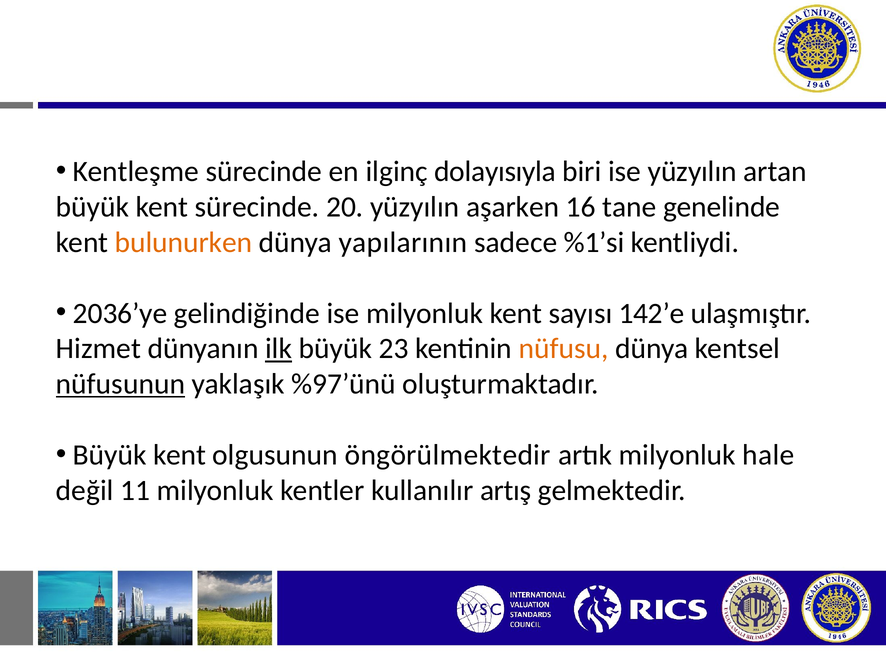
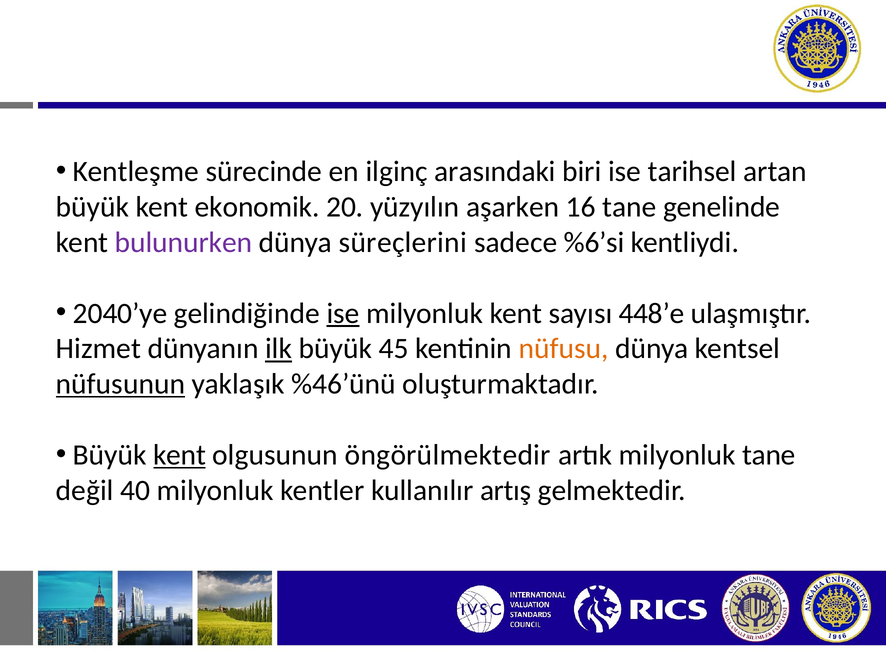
dolayısıyla: dolayısıyla -> arasındaki (495, 172)
ise yüzyılın: yüzyılın -> tarihsel (692, 172)
kent sürecinde: sürecinde -> ekonomik (257, 207)
bulunurken colour: orange -> purple (184, 243)
yapılarının: yapılarının -> süreçlerini (403, 243)
%1’si: %1’si -> %6’si (594, 243)
2036’ye: 2036’ye -> 2040’ye (120, 314)
ise underline: none -> present (343, 314)
142’e: 142’e -> 448’e (652, 314)
23: 23 -> 45 (394, 349)
%97’ünü: %97’ünü -> %46’ünü (344, 384)
kent underline: none -> present (180, 455)
milyonluk hale: hale -> tane (769, 455)
11: 11 -> 40 (135, 491)
